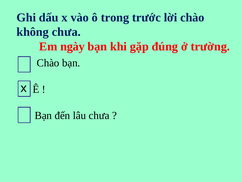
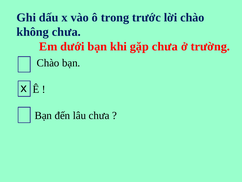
ngày: ngày -> dưới (72, 46)
gặp đúng: đúng -> chưa (165, 46)
